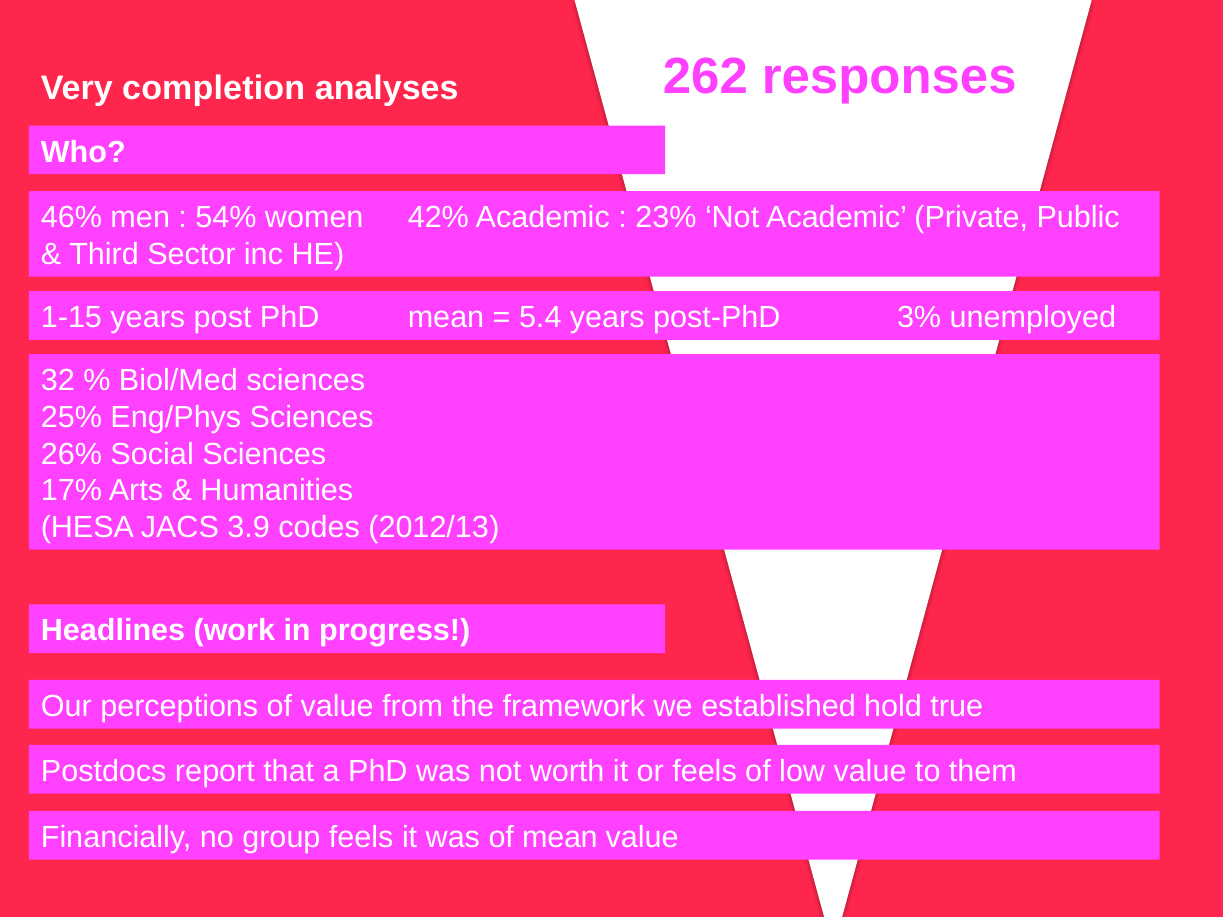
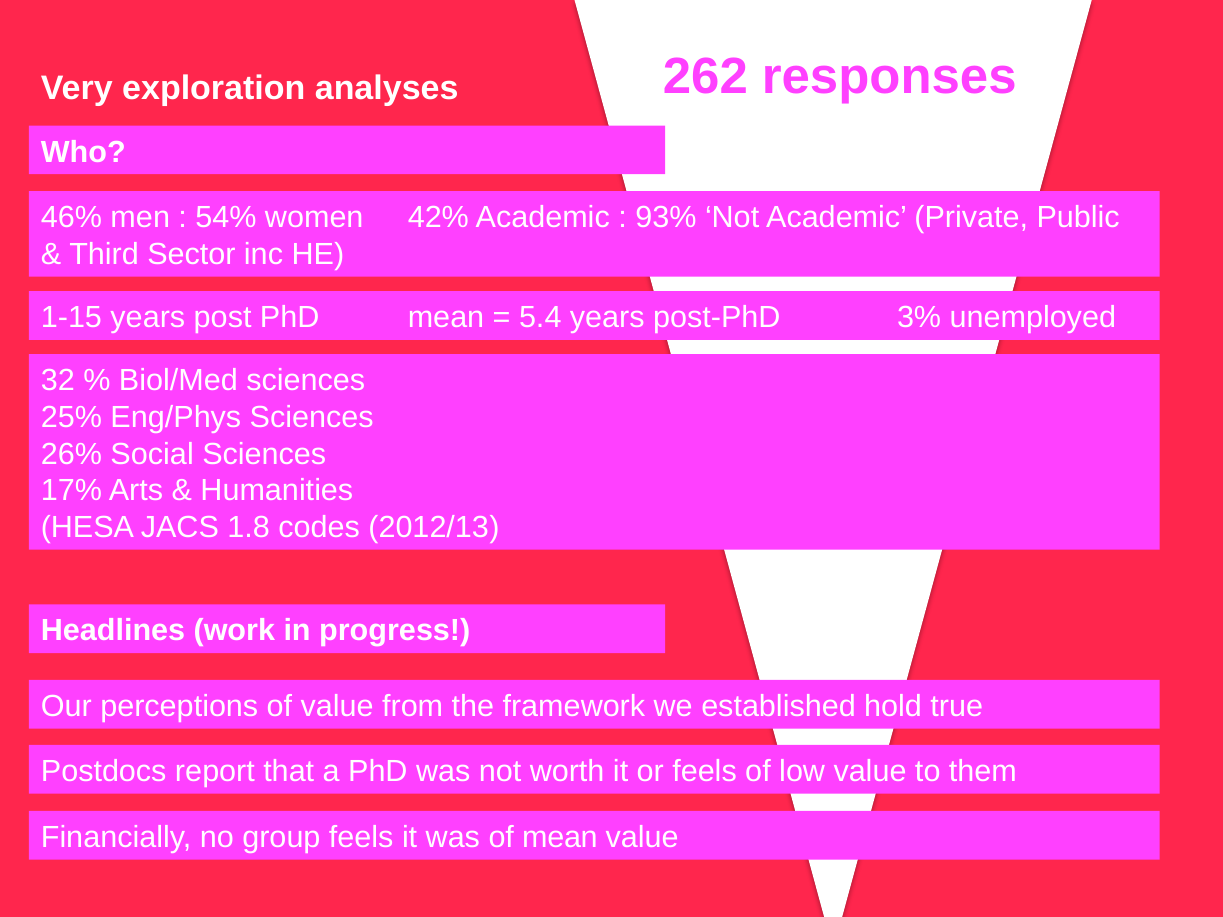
completion: completion -> exploration (214, 88)
23%: 23% -> 93% (666, 218)
3.9: 3.9 -> 1.8 (249, 528)
